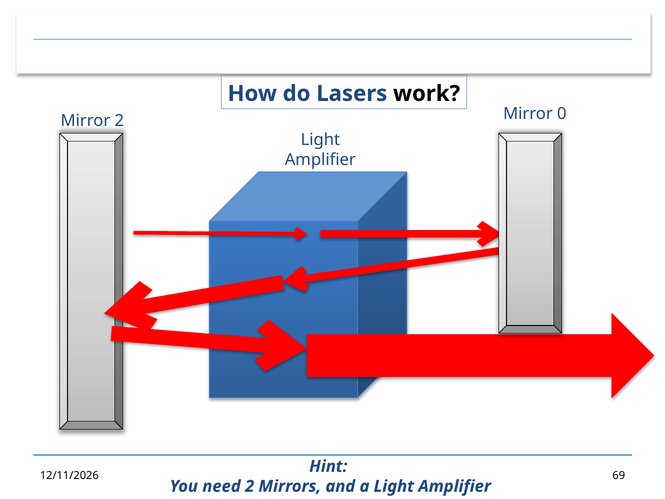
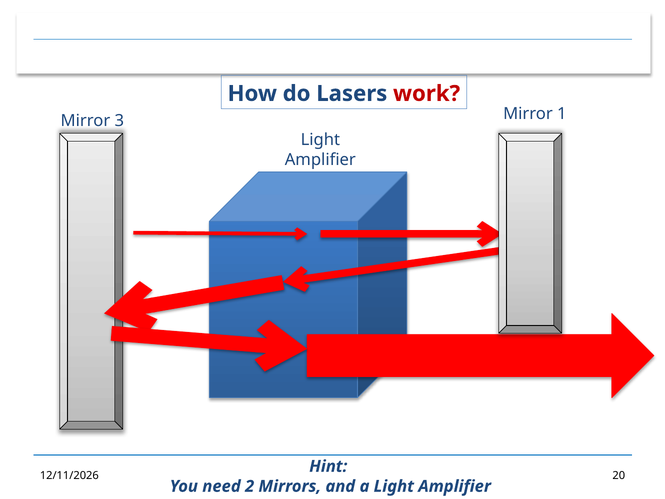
work colour: black -> red (427, 94)
Mirror 2: 2 -> 3 (119, 121)
0: 0 -> 1 (562, 114)
69: 69 -> 20 (619, 475)
